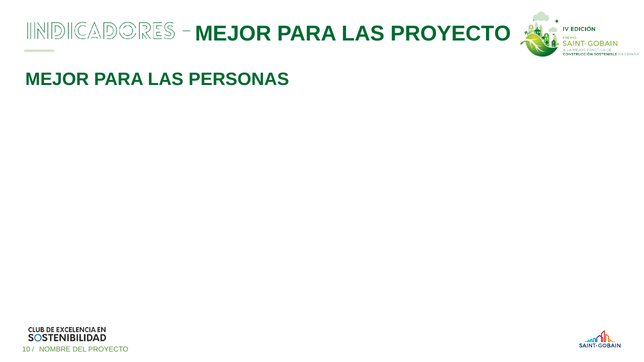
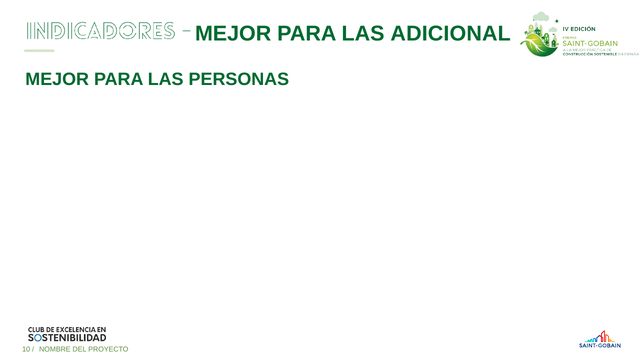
LAS PROYECTO: PROYECTO -> ADICIONAL (451, 34)
